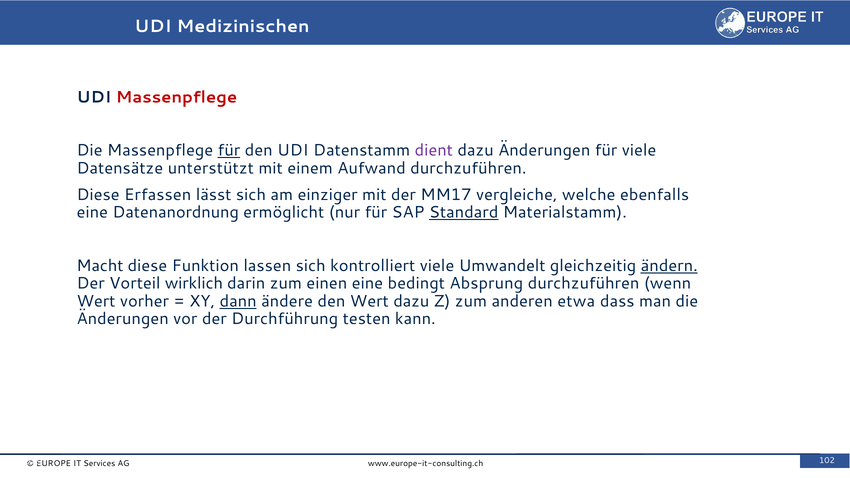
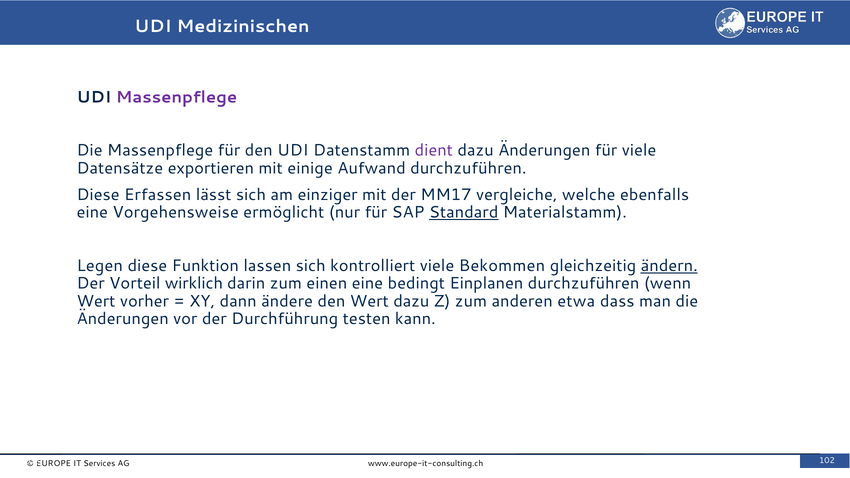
Massenpflege colour: red -> purple (176, 97)
für underline: present -> none (229, 150)
unterstützt: unterstützt -> exportieren (211, 168)
einem: einem -> einige (310, 168)
Datenanordnung: Datenanordnung -> Vorgehensweise (176, 212)
Macht: Macht -> Legen (100, 266)
Umwandelt: Umwandelt -> Bekommen (502, 266)
Absprung: Absprung -> Einplanen (486, 284)
dann underline: present -> none (238, 301)
